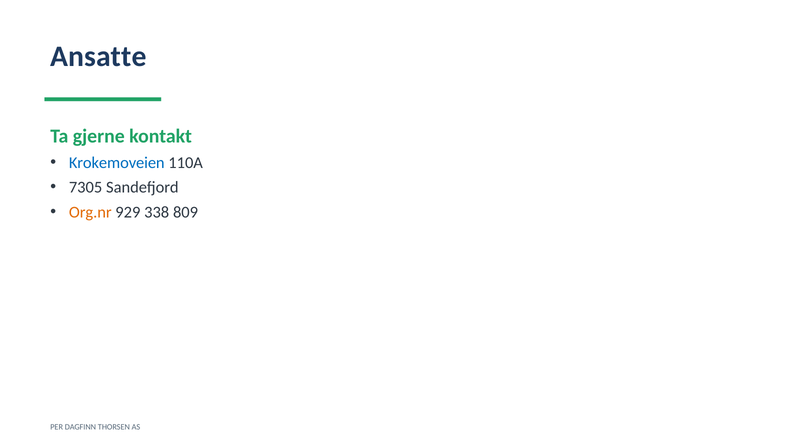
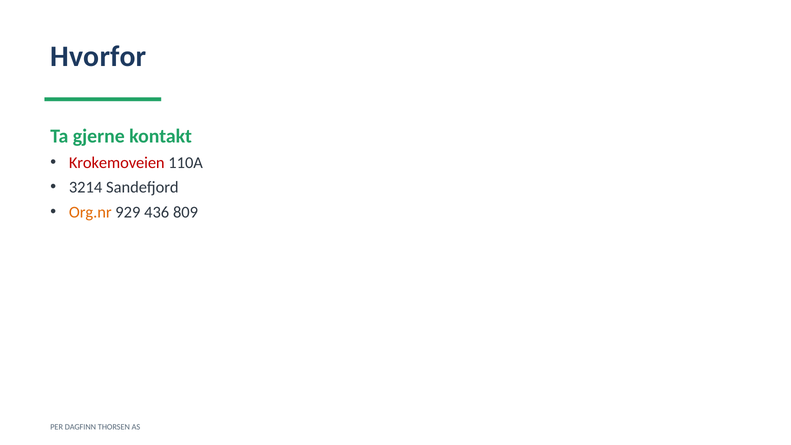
Ansatte: Ansatte -> Hvorfor (98, 56)
Krokemoveien colour: blue -> red (117, 163)
7305: 7305 -> 3214 (86, 187)
338: 338 -> 436 (157, 212)
